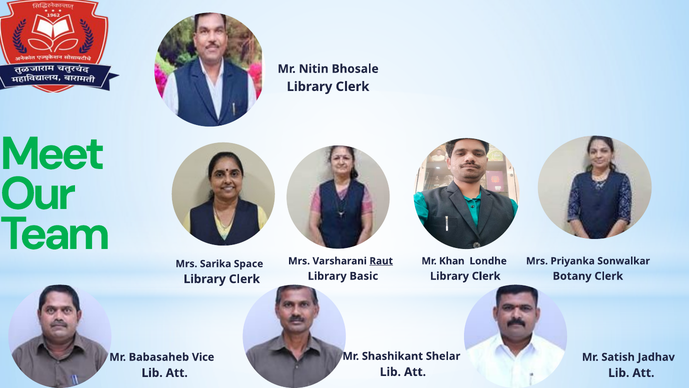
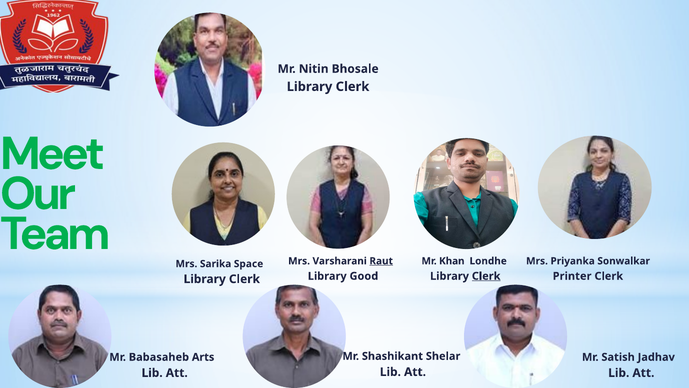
Basic: Basic -> Good (364, 276)
Clerk underline: none -> present (486, 276)
Botany: Botany -> Printer (572, 276)
Vice: Vice -> Arts (203, 357)
